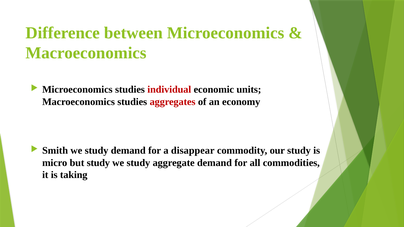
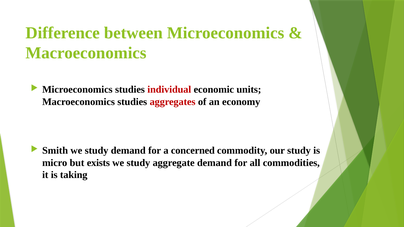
disappear: disappear -> concerned (193, 151)
but study: study -> exists (98, 163)
